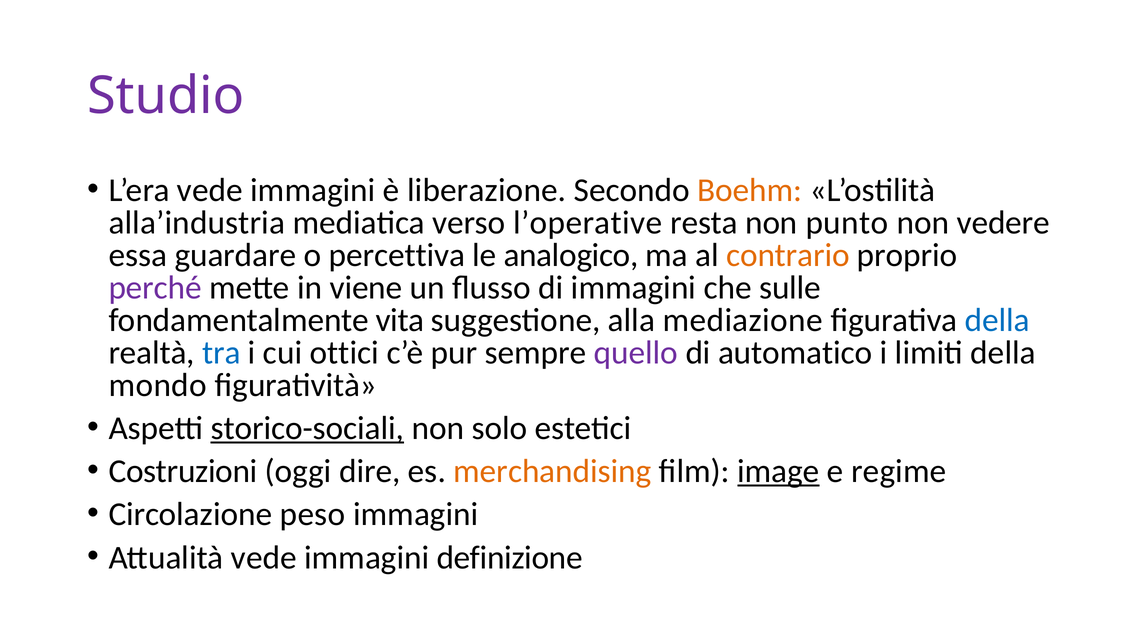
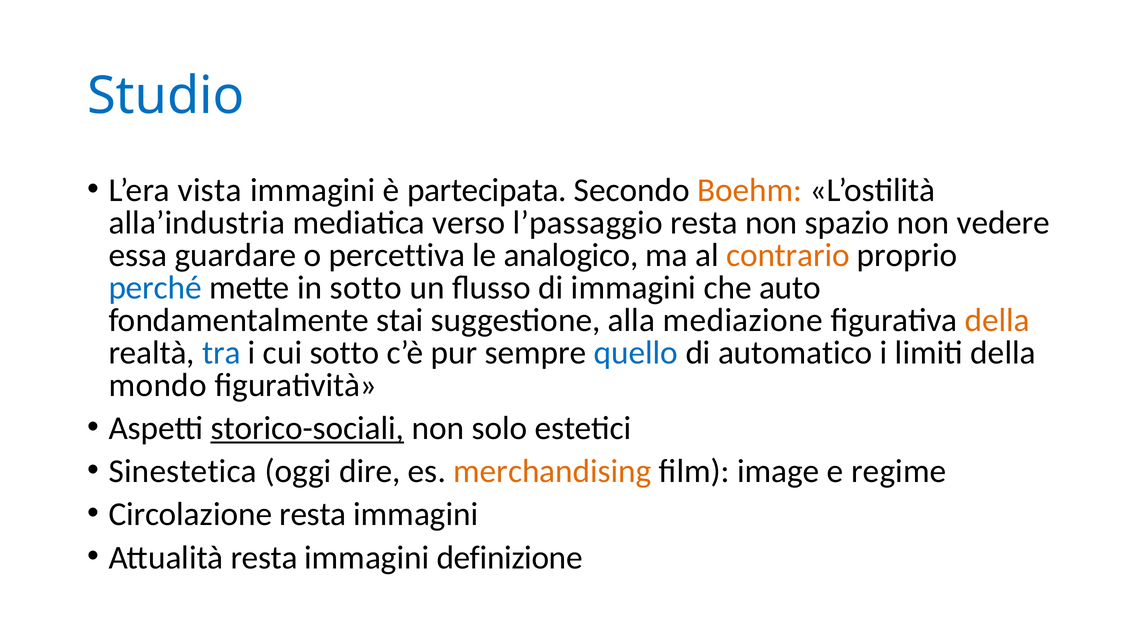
Studio colour: purple -> blue (166, 96)
L’era vede: vede -> vista (210, 190)
liberazione: liberazione -> partecipata (487, 190)
l’operative: l’operative -> l’passaggio (588, 223)
punto: punto -> spazio (847, 223)
perché colour: purple -> blue (155, 288)
in viene: viene -> sotto (366, 288)
sulle: sulle -> auto (790, 288)
vita: vita -> stai (400, 320)
della colour: blue -> orange (997, 320)
cui ottici: ottici -> sotto (344, 353)
quello colour: purple -> blue (636, 353)
Costruzioni: Costruzioni -> Sinestetica (183, 471)
image underline: present -> none (778, 471)
Circolazione peso: peso -> resta (313, 514)
Attualità vede: vede -> resta (264, 558)
